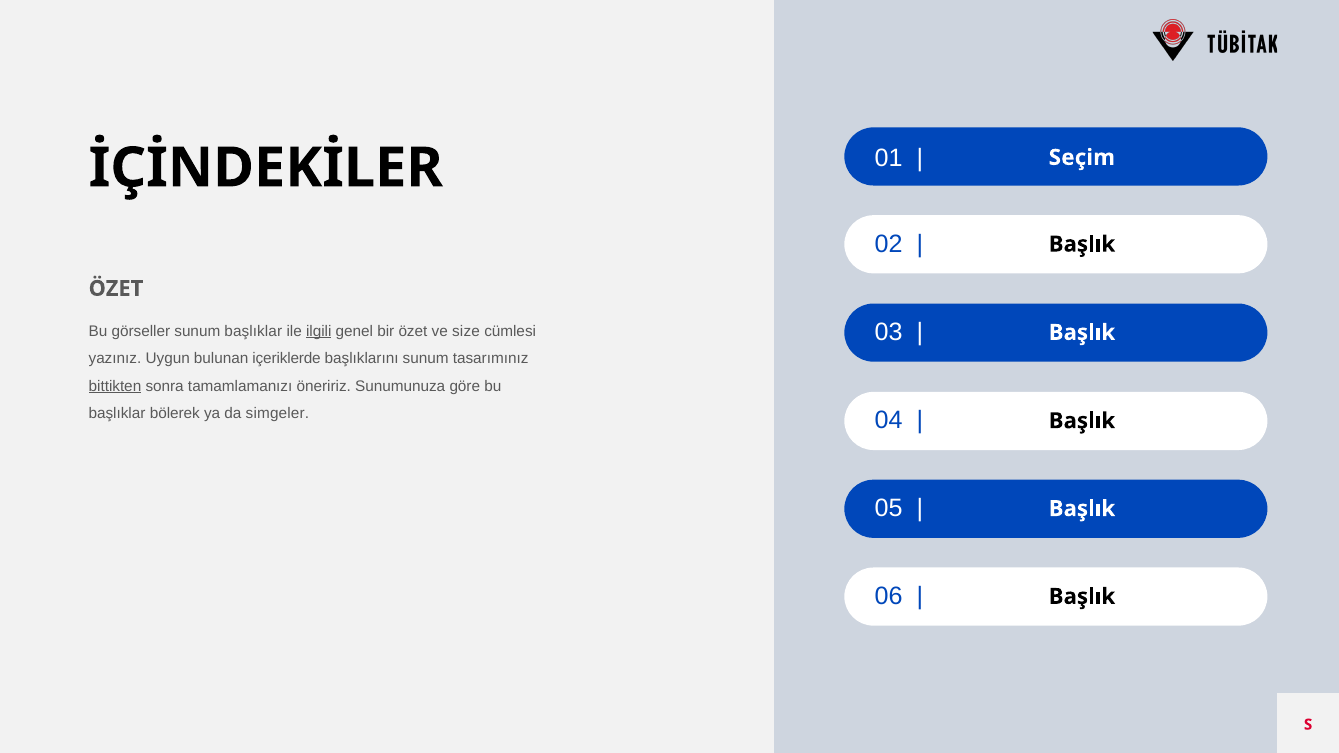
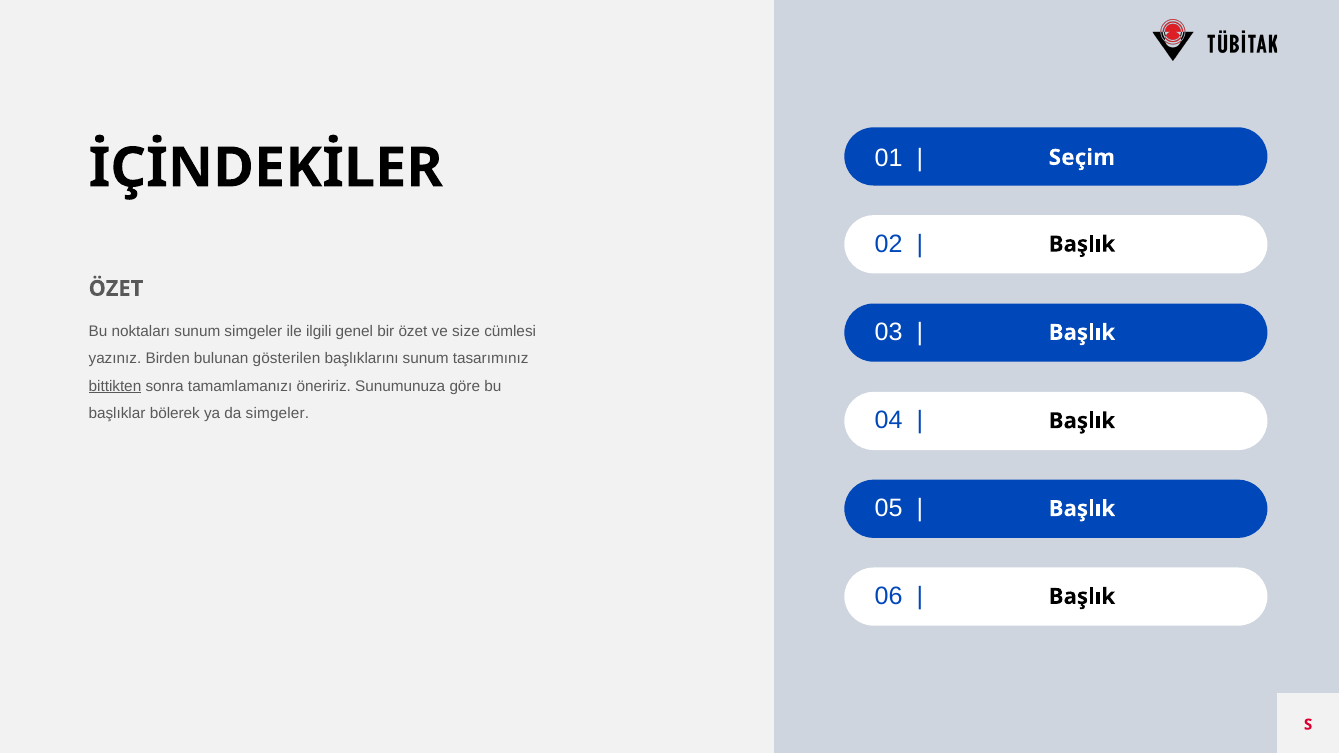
görseller: görseller -> noktaları (141, 331)
sunum başlıklar: başlıklar -> simgeler (253, 331)
ilgili underline: present -> none (319, 331)
Uygun: Uygun -> Birden (168, 359)
içeriklerde: içeriklerde -> gösterilen (286, 359)
